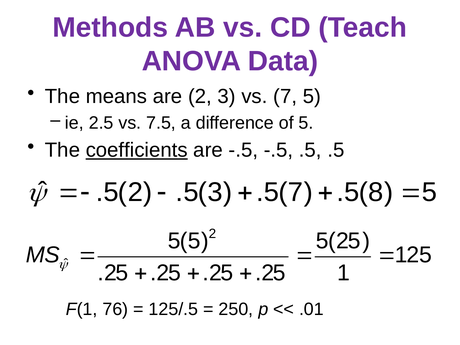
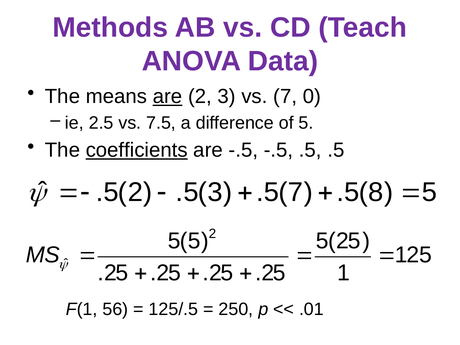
are underline: none -> present (168, 96)
7 5: 5 -> 0 (312, 96)
76: 76 -> 56 (115, 309)
